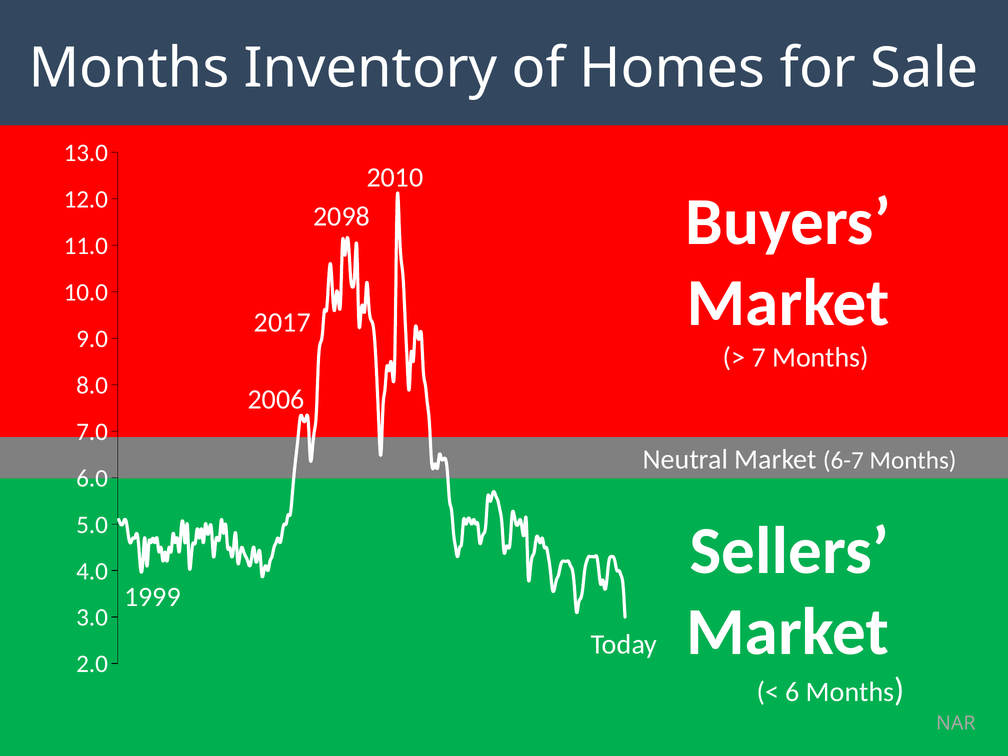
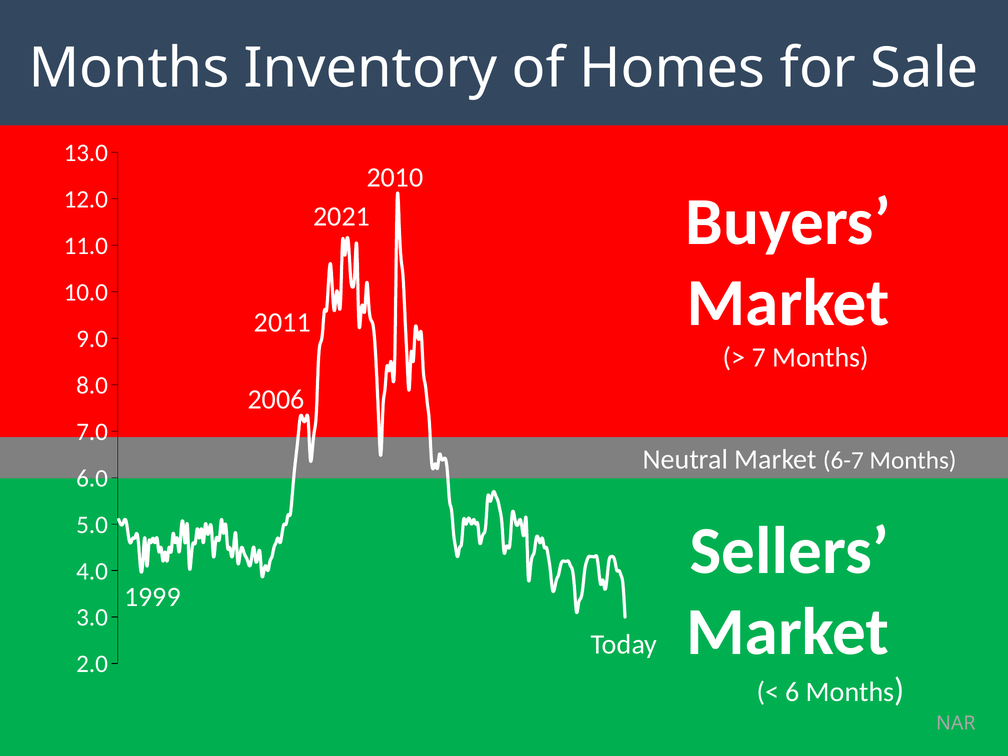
2098: 2098 -> 2021 (342, 216)
2017: 2017 -> 2011 (282, 323)
